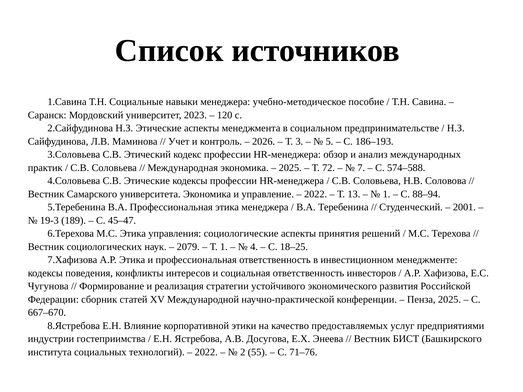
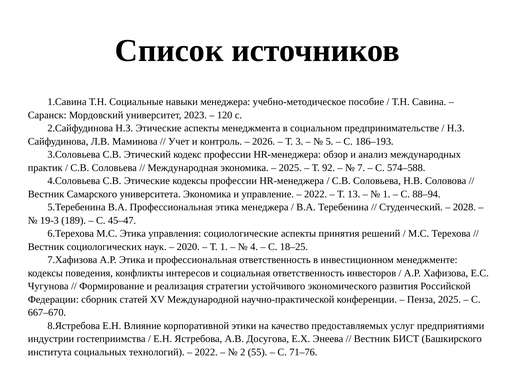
72: 72 -> 92 (329, 168)
2001: 2001 -> 2028 (464, 207)
2079: 2079 -> 2020 (188, 247)
